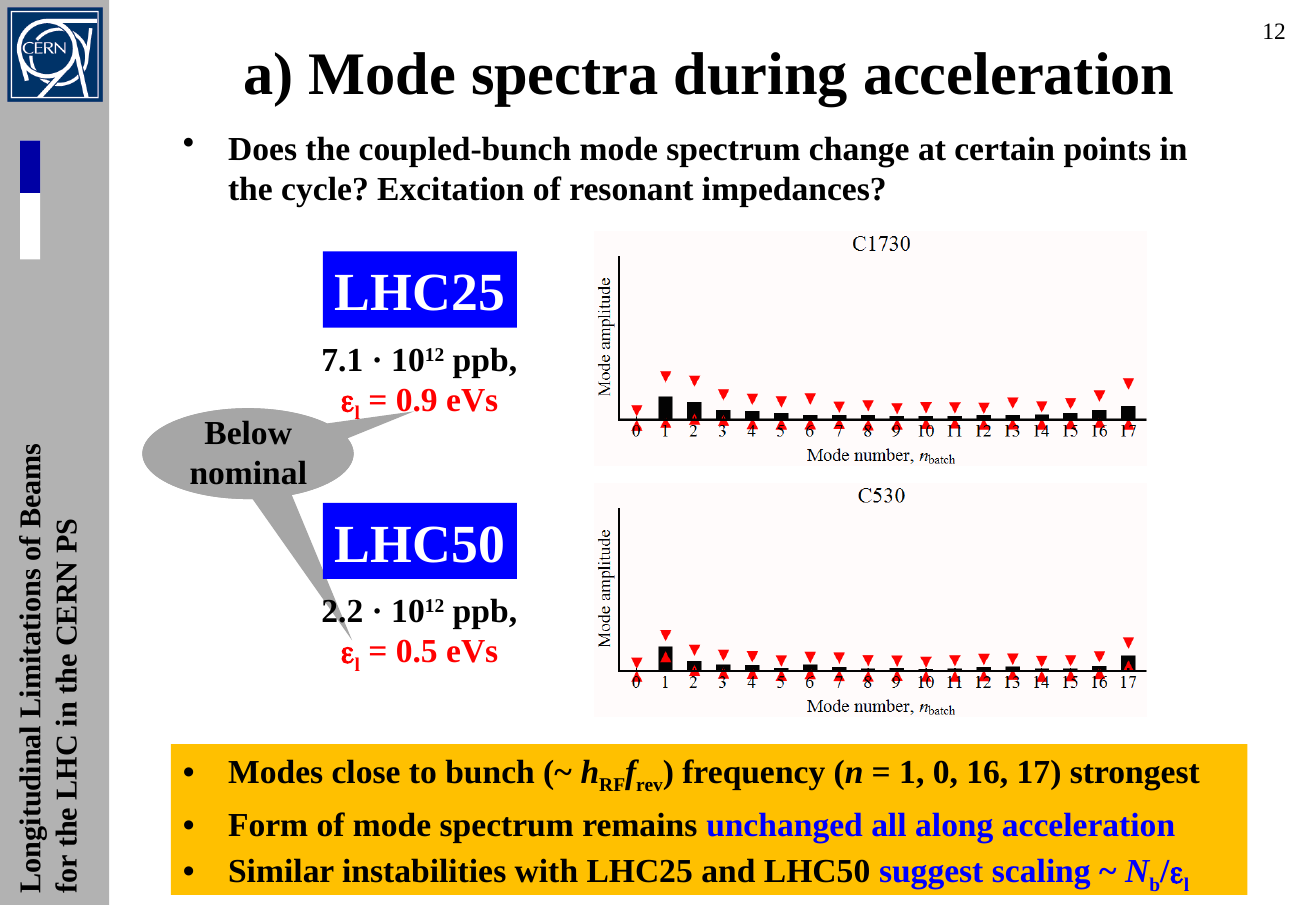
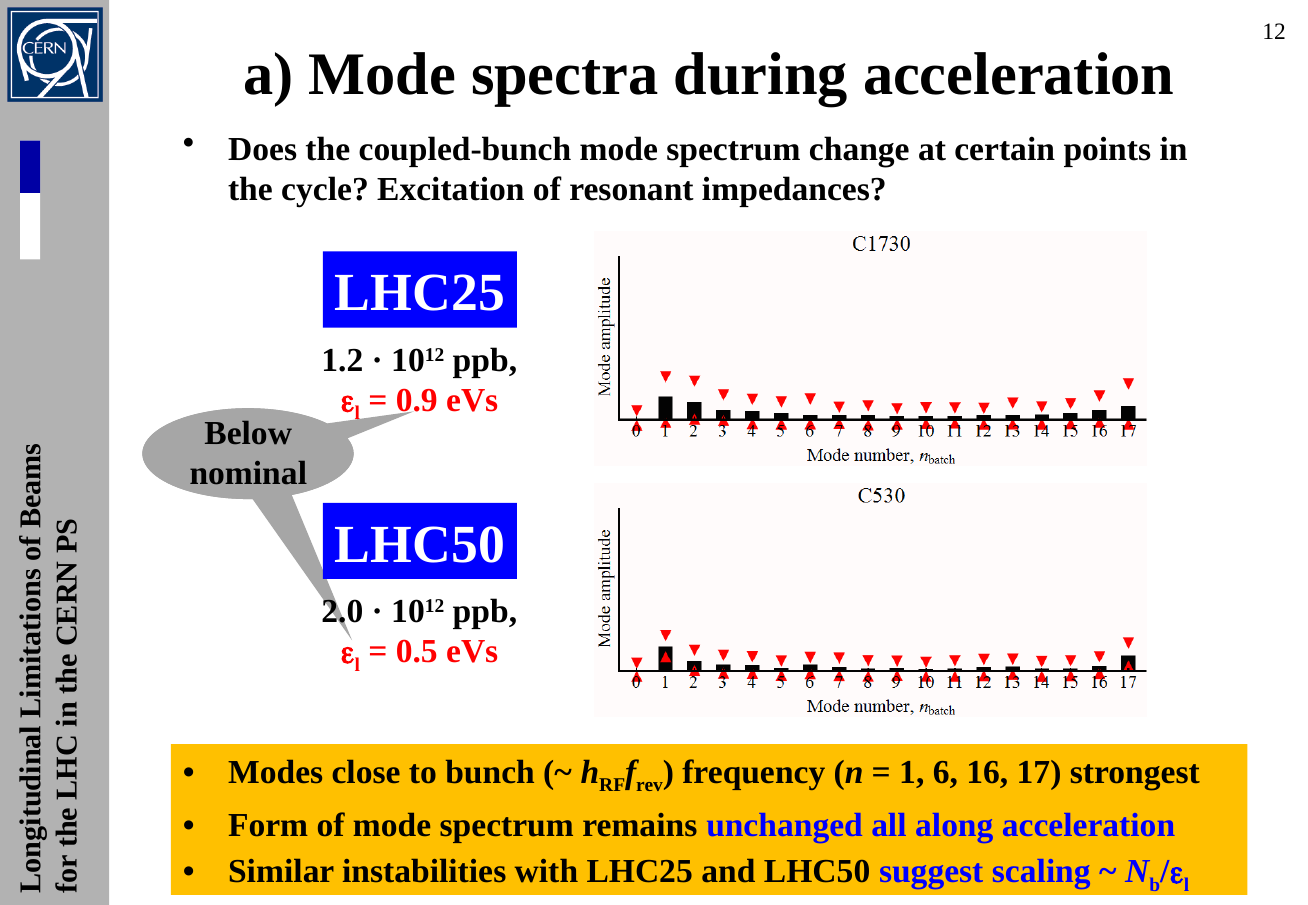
7.1: 7.1 -> 1.2 (342, 360)
2.2: 2.2 -> 2.0 (342, 612)
0: 0 -> 6 (945, 773)
